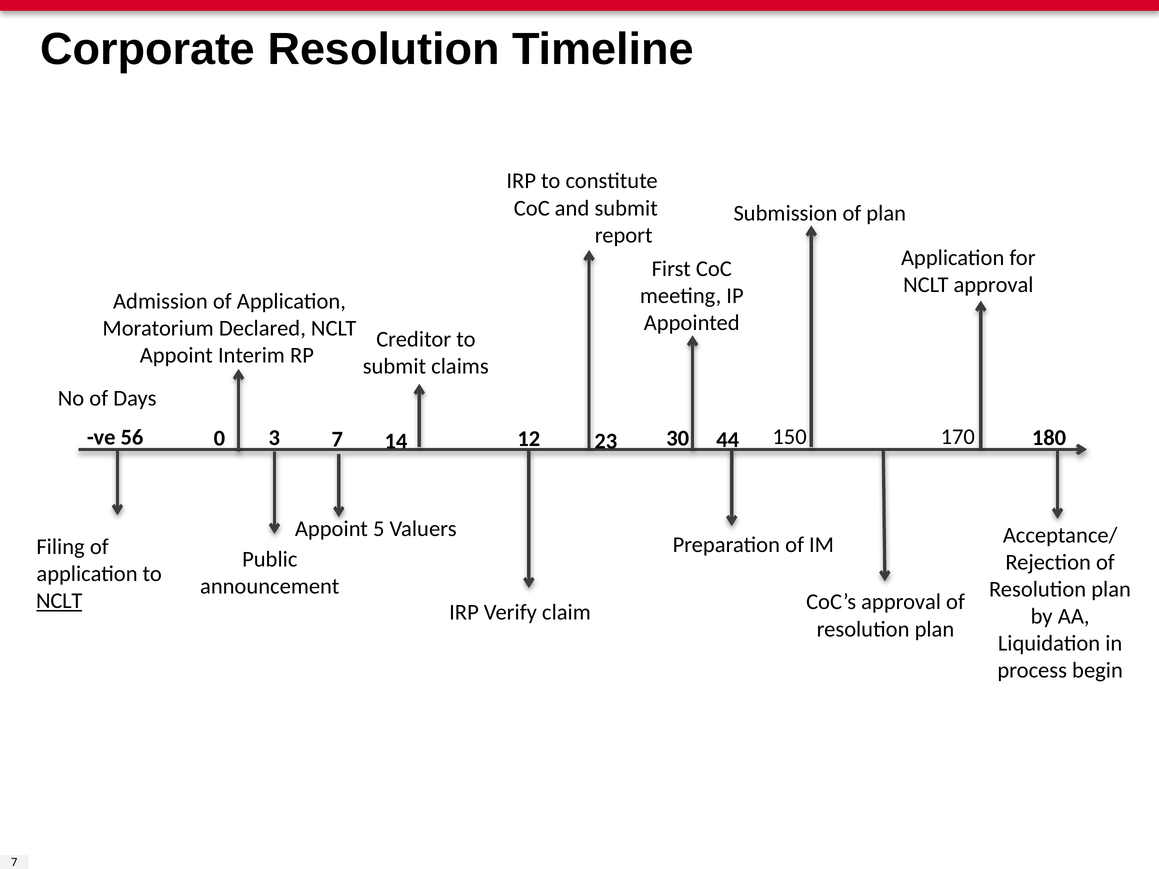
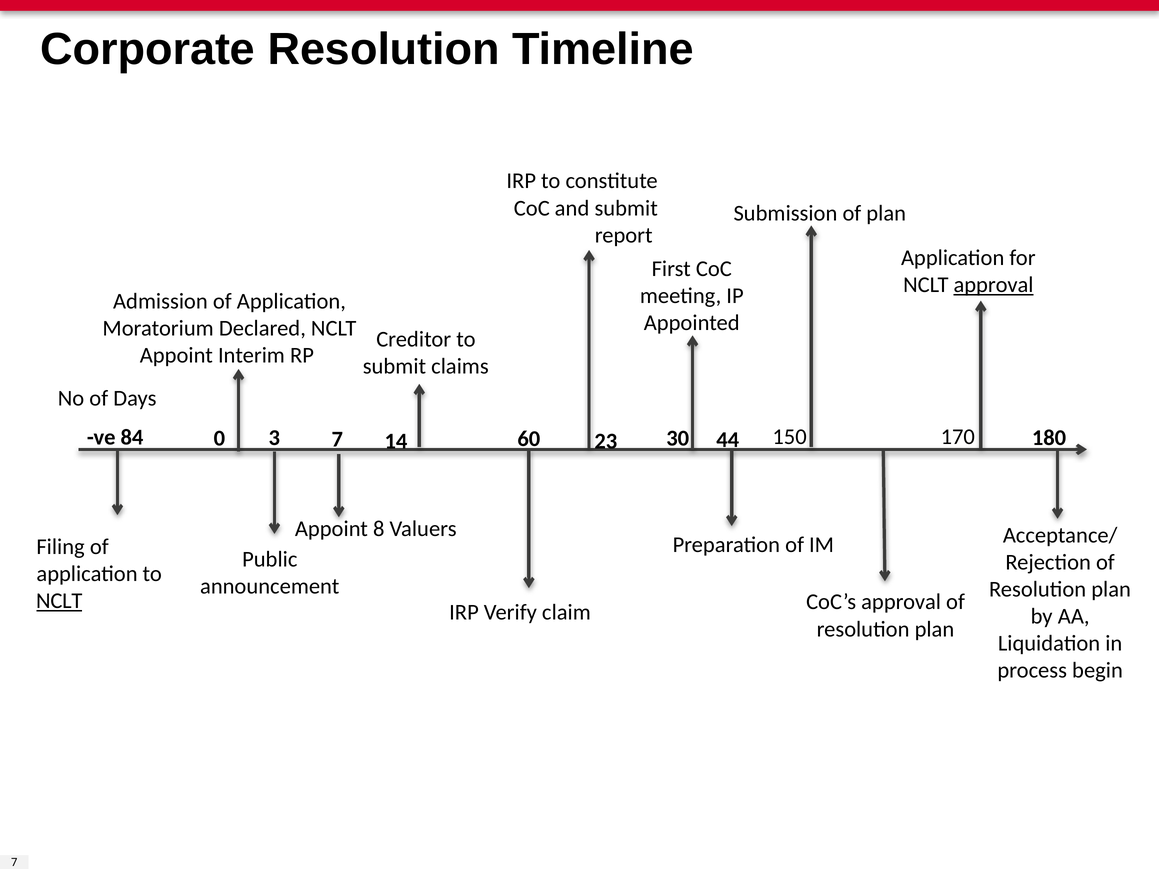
approval underline: none -> present (994, 285)
56: 56 -> 84 (132, 437)
12: 12 -> 60 (529, 439)
5: 5 -> 8 (379, 529)
